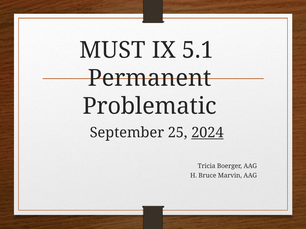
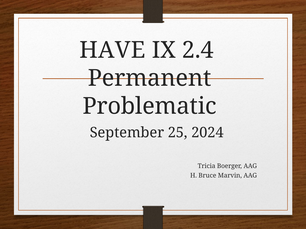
MUST: MUST -> HAVE (112, 50)
5.1: 5.1 -> 2.4 (198, 50)
2024 underline: present -> none (207, 133)
